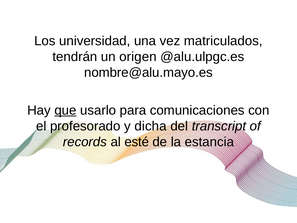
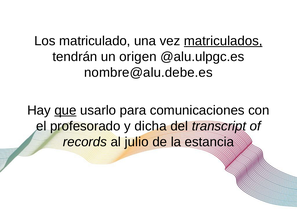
universidad: universidad -> matriculado (95, 41)
matriculados underline: none -> present (223, 41)
nombre@alu.mayo.es: nombre@alu.mayo.es -> nombre@alu.debe.es (148, 73)
esté: esté -> julio (137, 142)
